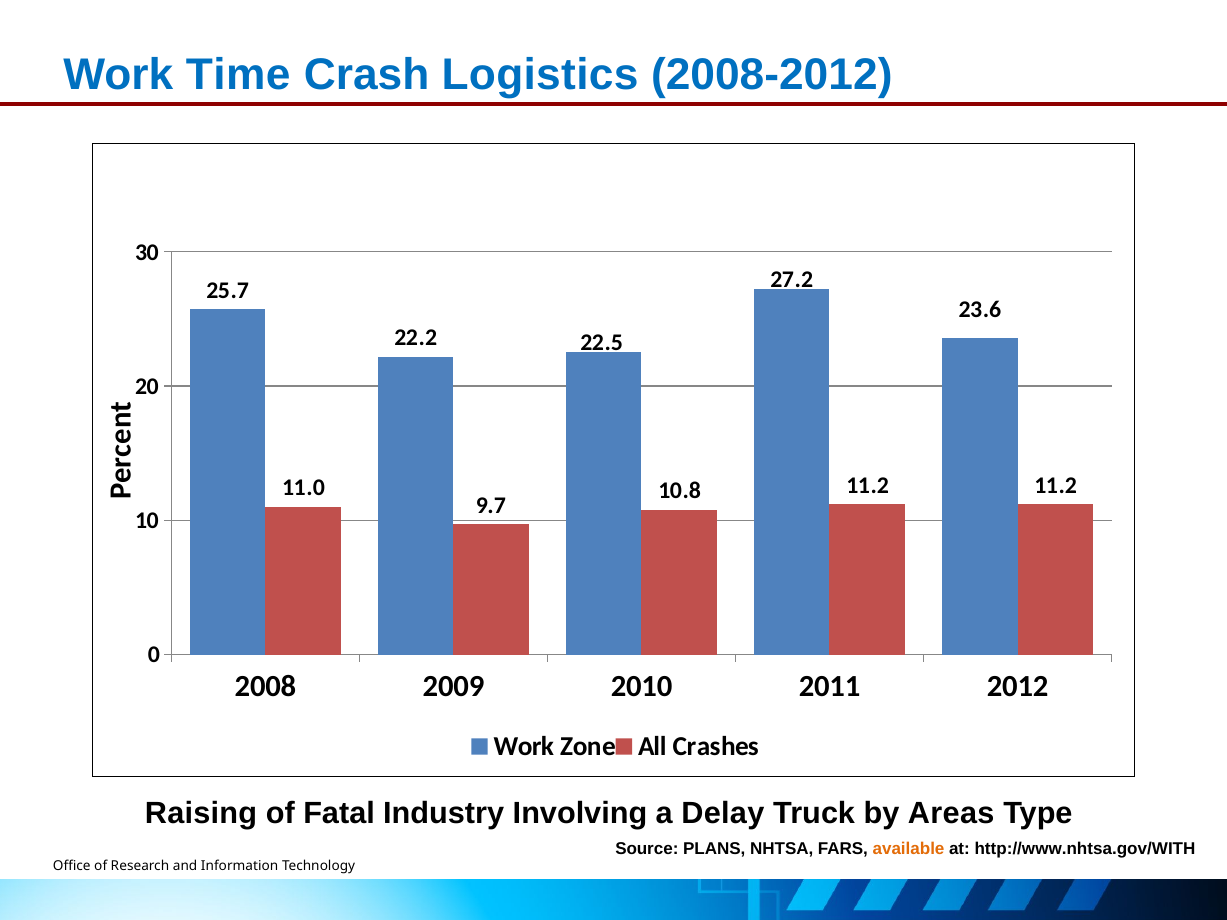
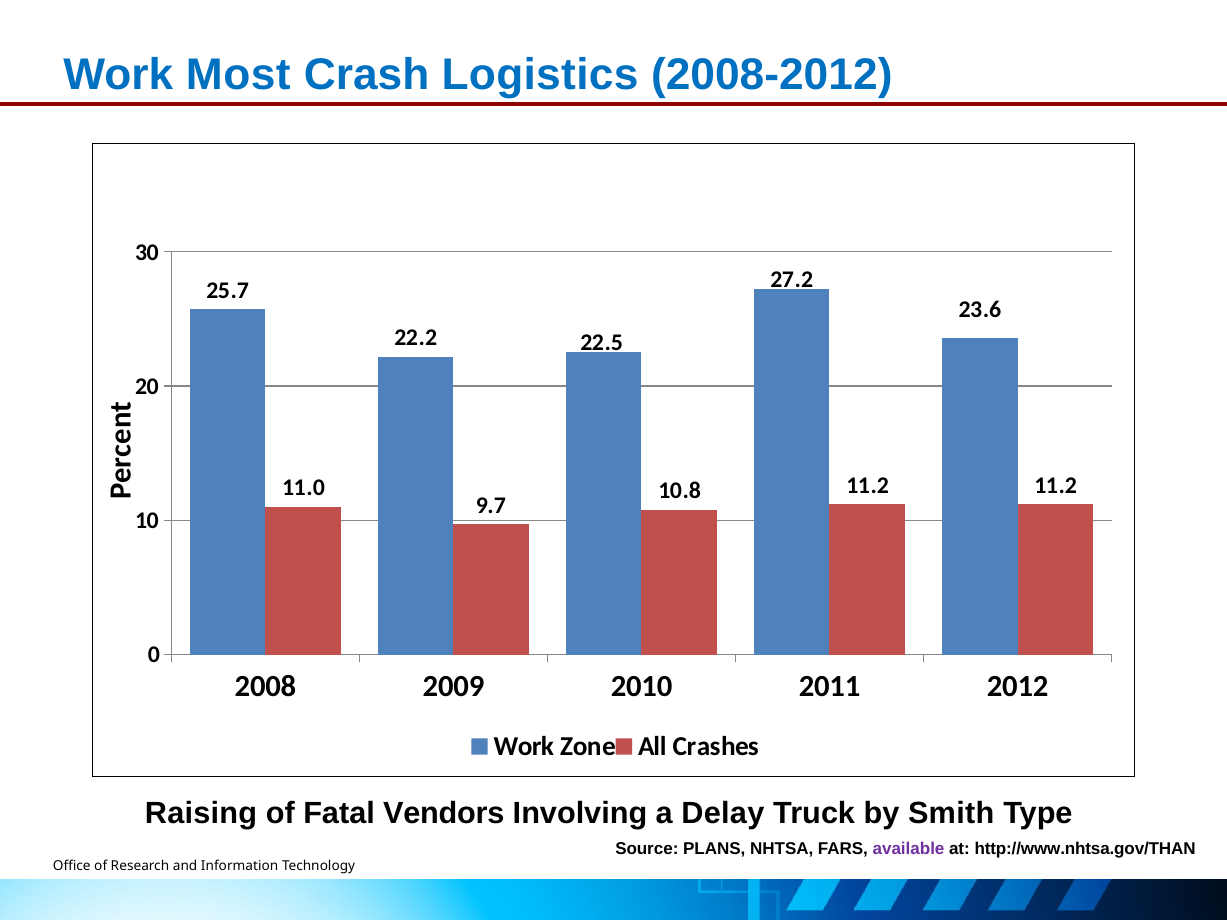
Time: Time -> Most (238, 75)
Industry: Industry -> Vendors (444, 814)
Areas: Areas -> Smith (951, 814)
available colour: orange -> purple (909, 850)
http://www.nhtsa.gov/WITH: http://www.nhtsa.gov/WITH -> http://www.nhtsa.gov/THAN (1085, 850)
